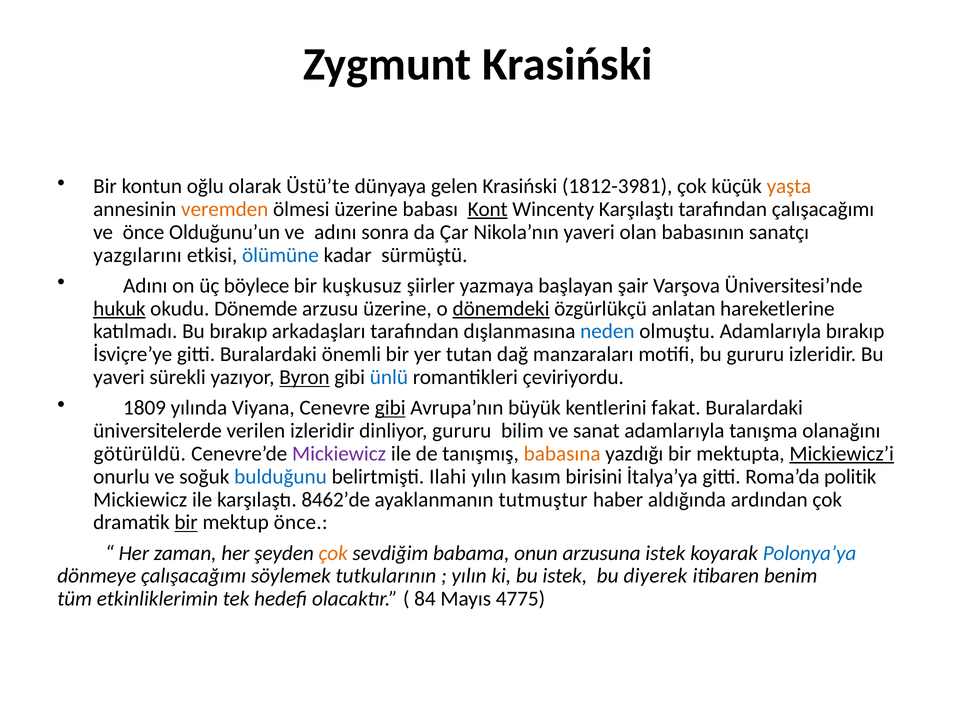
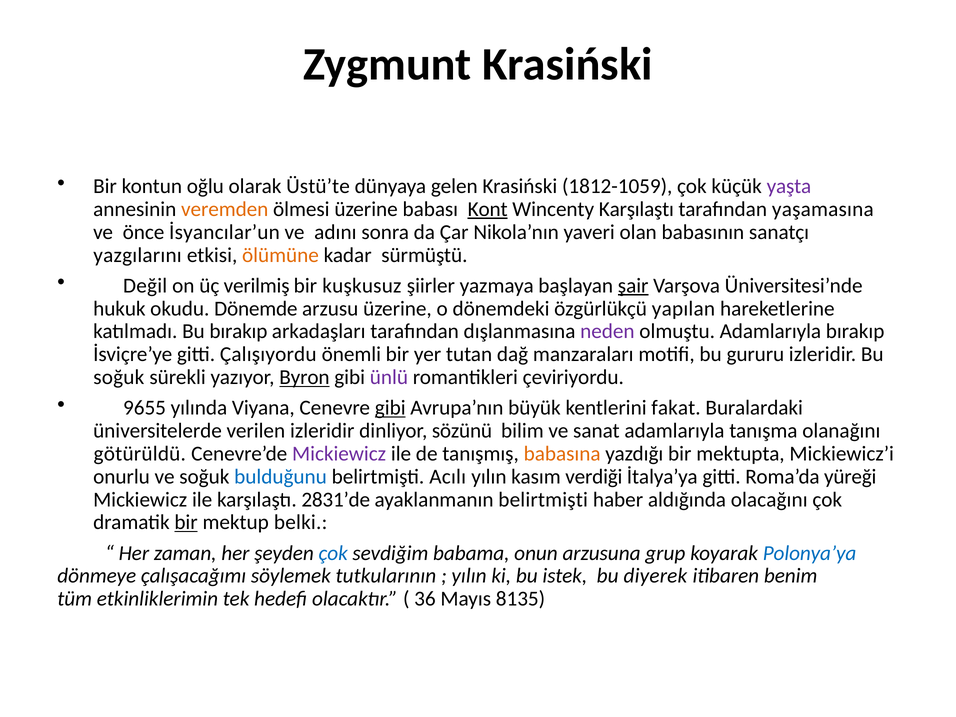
1812-3981: 1812-3981 -> 1812-1059 (617, 186)
yaşta colour: orange -> purple (789, 186)
tarafından çalışacağımı: çalışacağımı -> yaşamasına (823, 209)
Olduğunu’un: Olduğunu’un -> İsyancılar’un (224, 232)
ölümüne colour: blue -> orange (280, 255)
Adını: Adını -> Değil (145, 286)
böylece: böylece -> verilmiş (257, 286)
şair underline: none -> present (633, 286)
hukuk underline: present -> none (119, 309)
dönemdeki underline: present -> none (501, 309)
anlatan: anlatan -> yapılan (683, 309)
neden colour: blue -> purple (607, 331)
gitti Buralardaki: Buralardaki -> Çalışıyordu (268, 354)
yaveri: yaveri -> soğuk (119, 377)
ünlü colour: blue -> purple (389, 377)
1809: 1809 -> 9655 (145, 408)
dinliyor gururu: gururu -> sözünü (462, 431)
Mickiewicz’i underline: present -> none (842, 454)
Ilahi: Ilahi -> Acılı (448, 477)
birisini: birisini -> verdiği (594, 477)
politik: politik -> yüreği (850, 477)
8462’de: 8462’de -> 2831’de (336, 500)
ayaklanmanın tutmuştur: tutmuştur -> belirtmişti (543, 500)
ardından: ardından -> olacağını (769, 500)
mektup önce: önce -> belki (301, 522)
çok colour: orange -> blue (333, 553)
arzusuna istek: istek -> grup (665, 553)
84: 84 -> 36 (425, 599)
4775: 4775 -> 8135 (520, 599)
